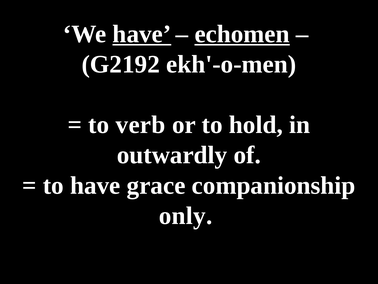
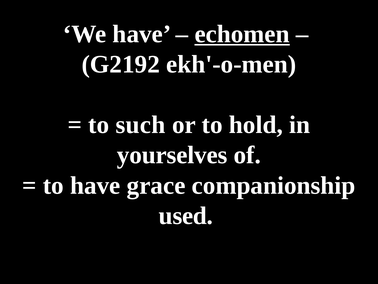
have underline: present -> none (142, 34)
verb: verb -> such (140, 125)
outwardly: outwardly -> yourselves (172, 155)
only: only -> used (186, 215)
